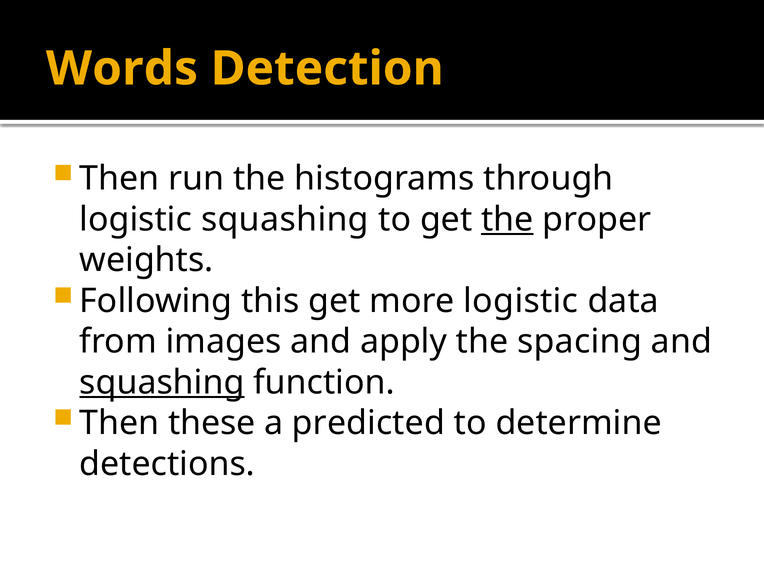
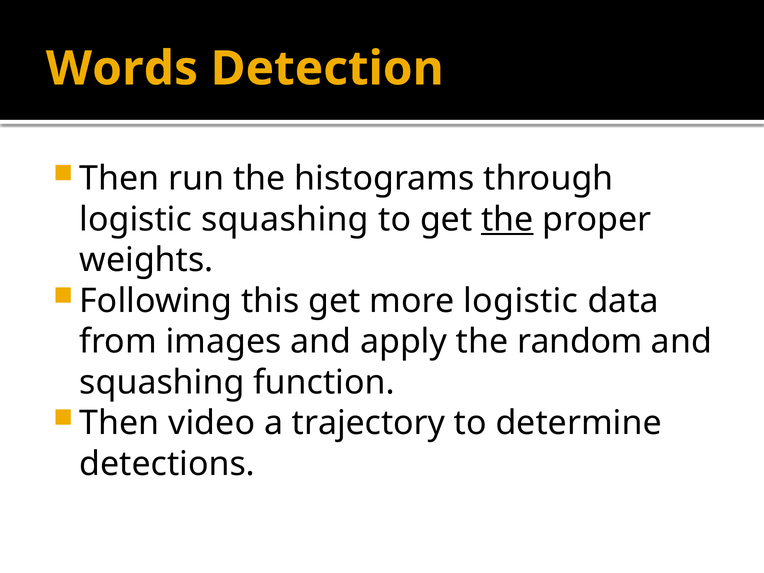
spacing: spacing -> random (580, 342)
squashing underline: present -> none (162, 382)
these: these -> video (212, 423)
predicted: predicted -> trajectory (369, 423)
